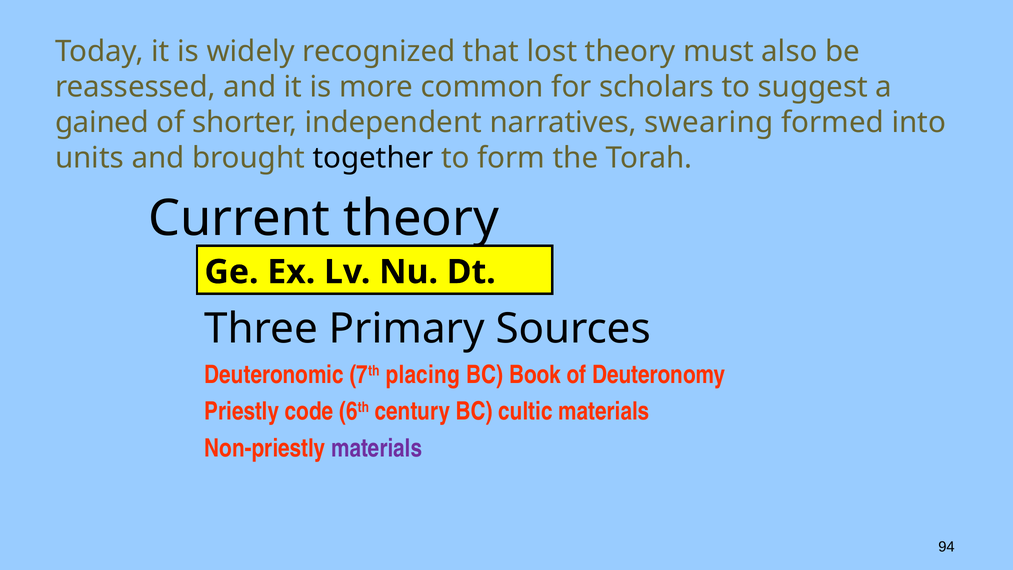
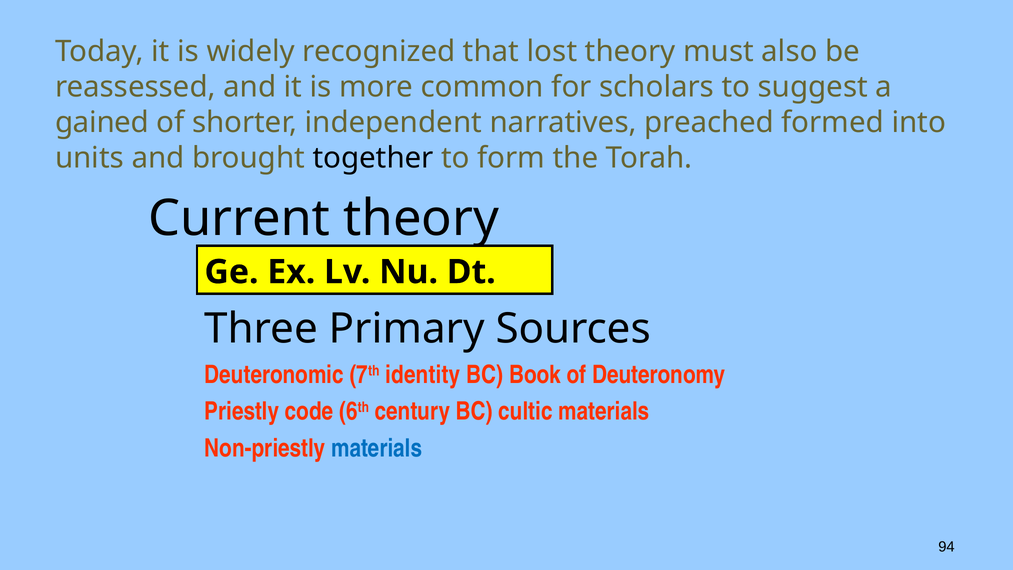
swearing: swearing -> preached (709, 123)
placing: placing -> identity (423, 375)
materials colour: purple -> blue (377, 448)
